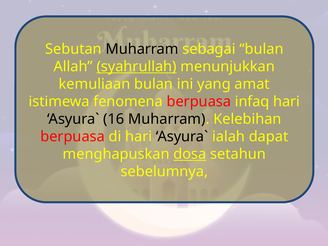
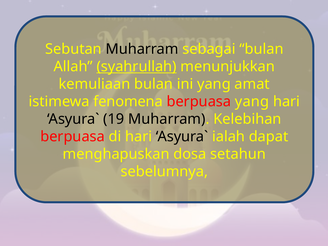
berpuasa infaq: infaq -> yang (252, 102)
16: 16 -> 19 (114, 119)
dosa underline: present -> none (190, 154)
